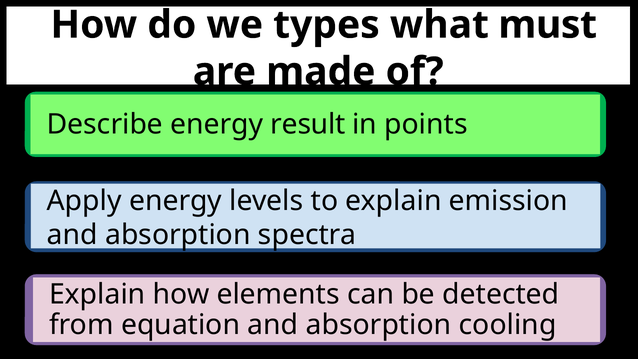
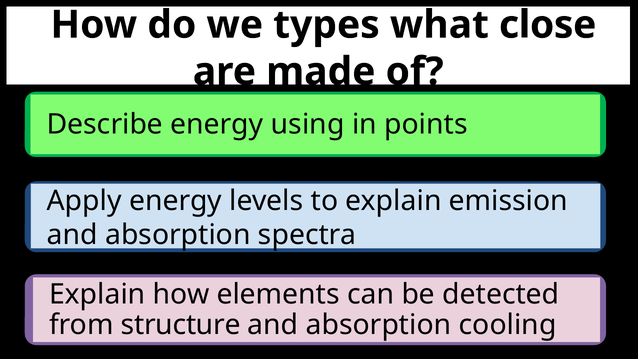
must: must -> close (548, 25)
result: result -> using (308, 124)
equation: equation -> structure (181, 325)
